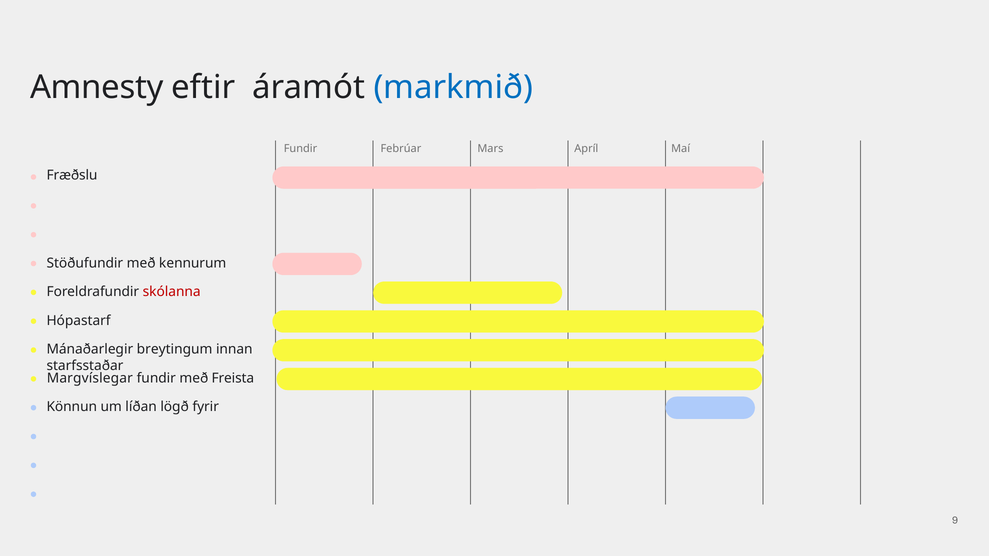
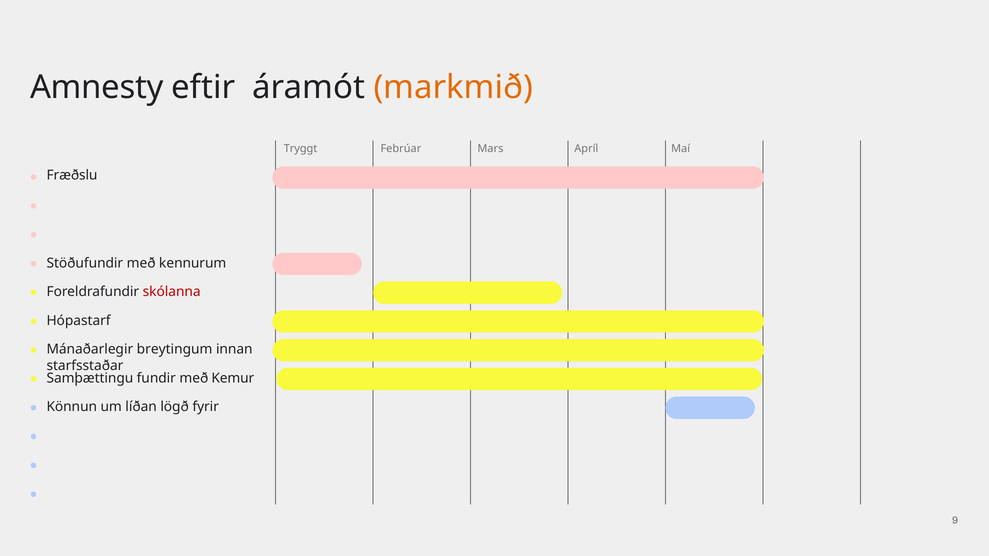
markmið colour: blue -> orange (453, 87)
Fundir: Fundir -> Tryggt (301, 149)
Margvíslegar: Margvíslegar -> Samþættingu (90, 378)
Freista: Freista -> Kemur (233, 378)
